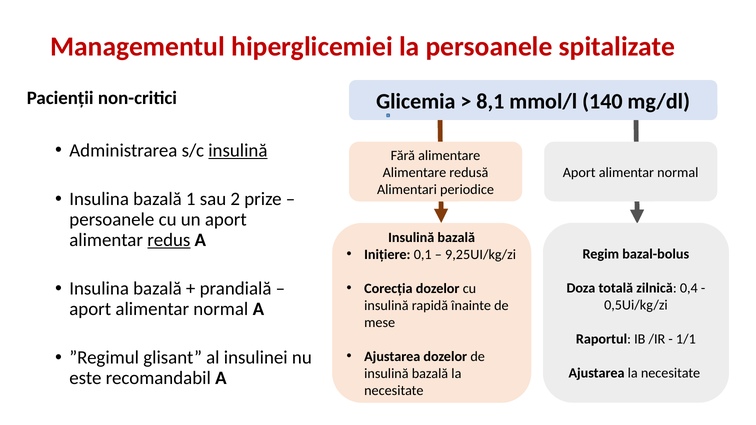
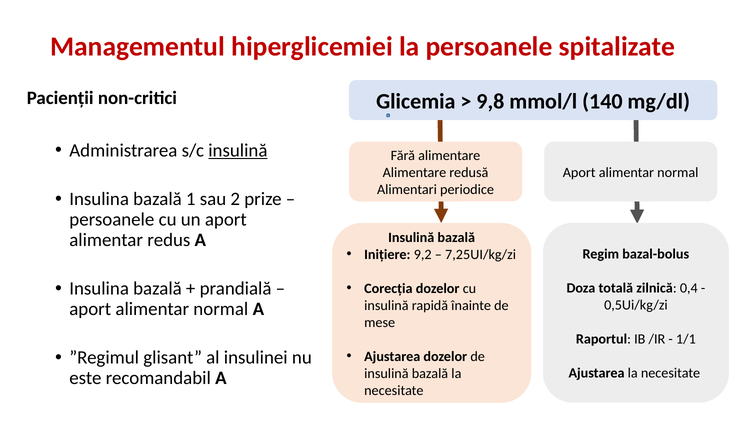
8,1: 8,1 -> 9,8 (490, 102)
redus underline: present -> none (169, 240)
0,1: 0,1 -> 9,2 (423, 254)
9,25UI/kg/zi: 9,25UI/kg/zi -> 7,25UI/kg/zi (481, 254)
